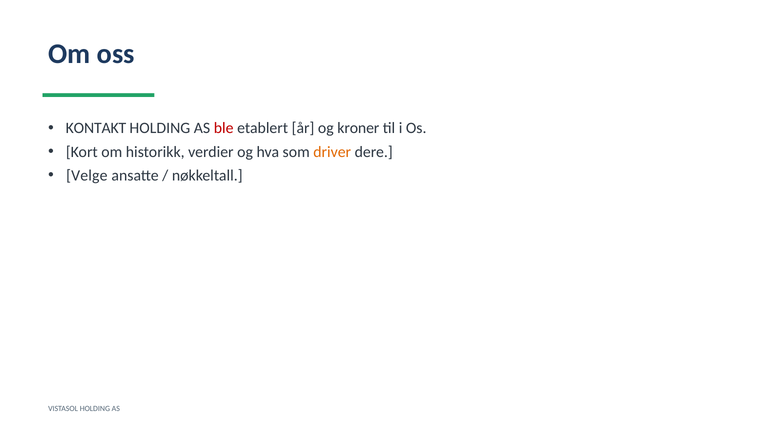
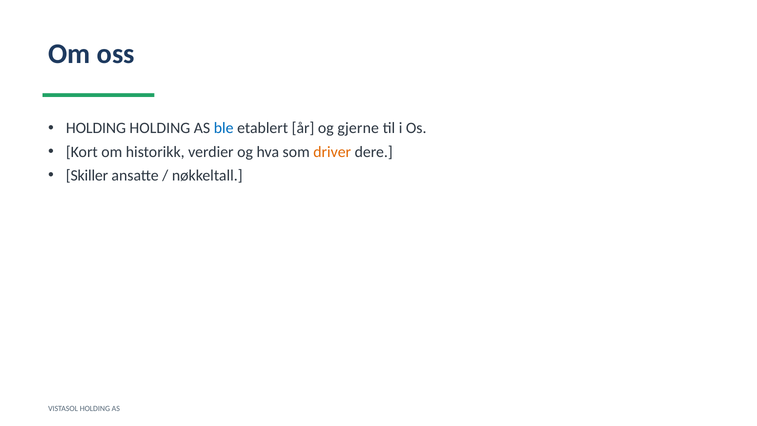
KONTAKT: KONTAKT -> HOLDING (96, 128)
ble colour: red -> blue (224, 128)
kroner: kroner -> gjerne (358, 128)
Velge: Velge -> Skiller (87, 176)
